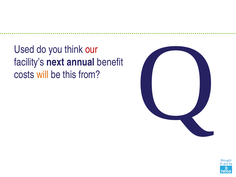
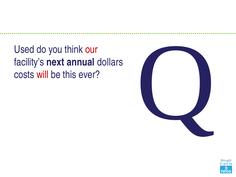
benefit: benefit -> dollars (110, 62)
will colour: orange -> red (43, 75)
from: from -> ever (89, 75)
